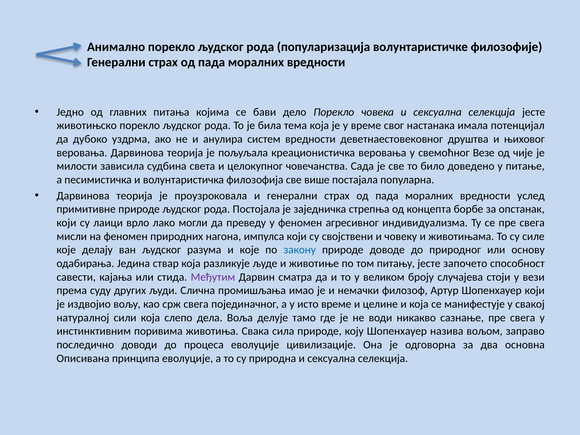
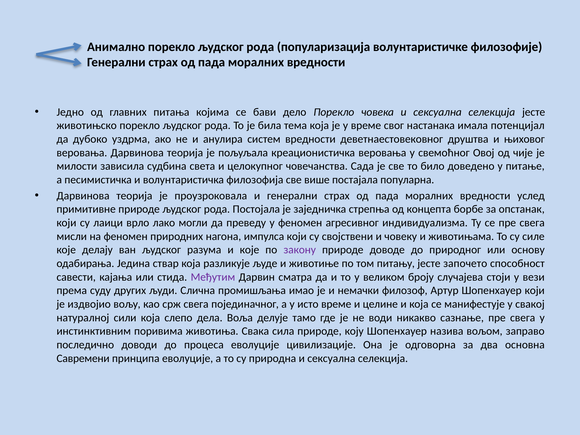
Везе: Везе -> Овој (484, 153)
закону colour: blue -> purple (300, 250)
Описивана: Описивана -> Савремени (83, 358)
